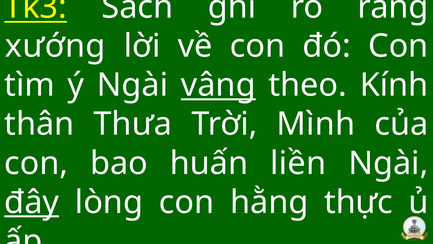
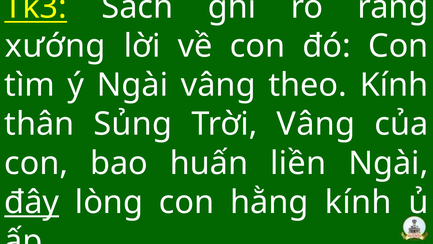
vâng underline: present -> none (218, 85)
Thưa: Thưa -> Sủng (133, 124)
Trời Mình: Mình -> Vâng (316, 124)
hằng thực: thực -> kính (358, 202)
